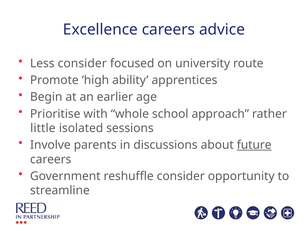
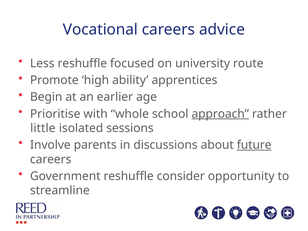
Excellence: Excellence -> Vocational (100, 30)
Less consider: consider -> reshuffle (82, 63)
approach underline: none -> present (220, 114)
